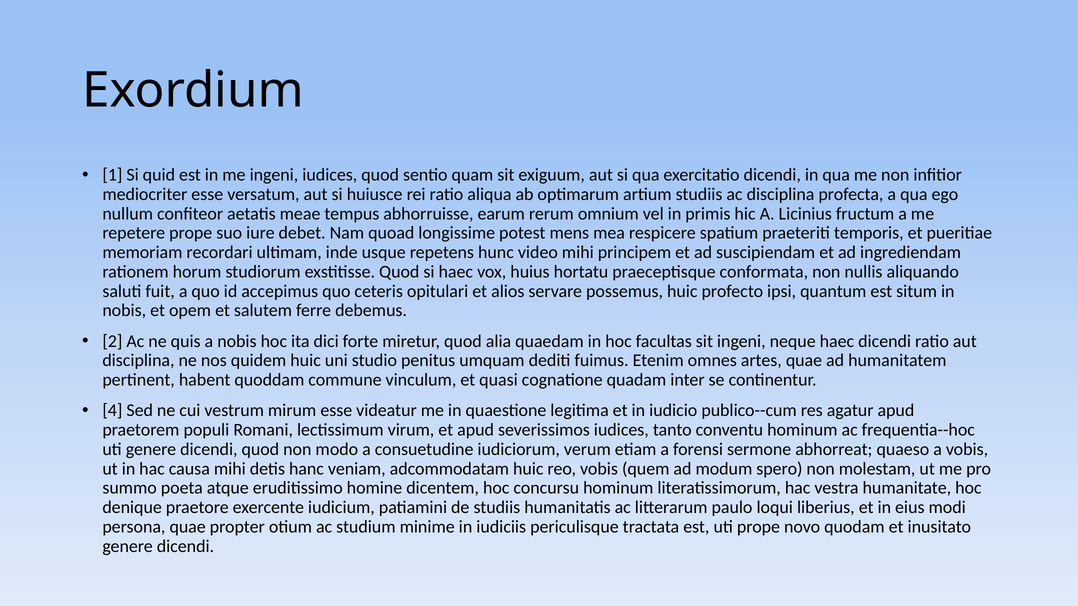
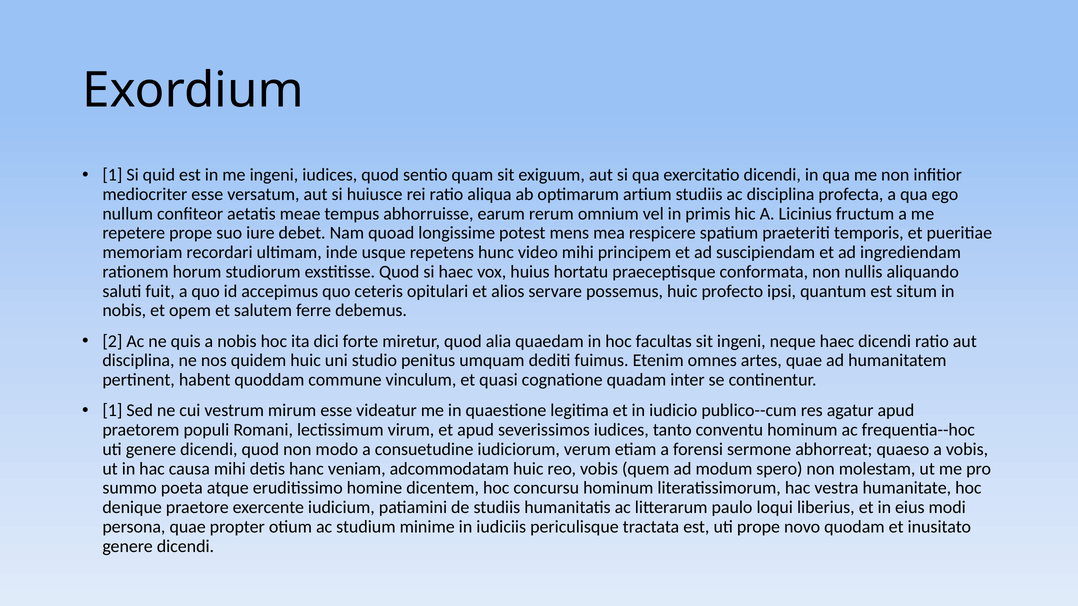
4: 4 -> 1 (112, 411)
